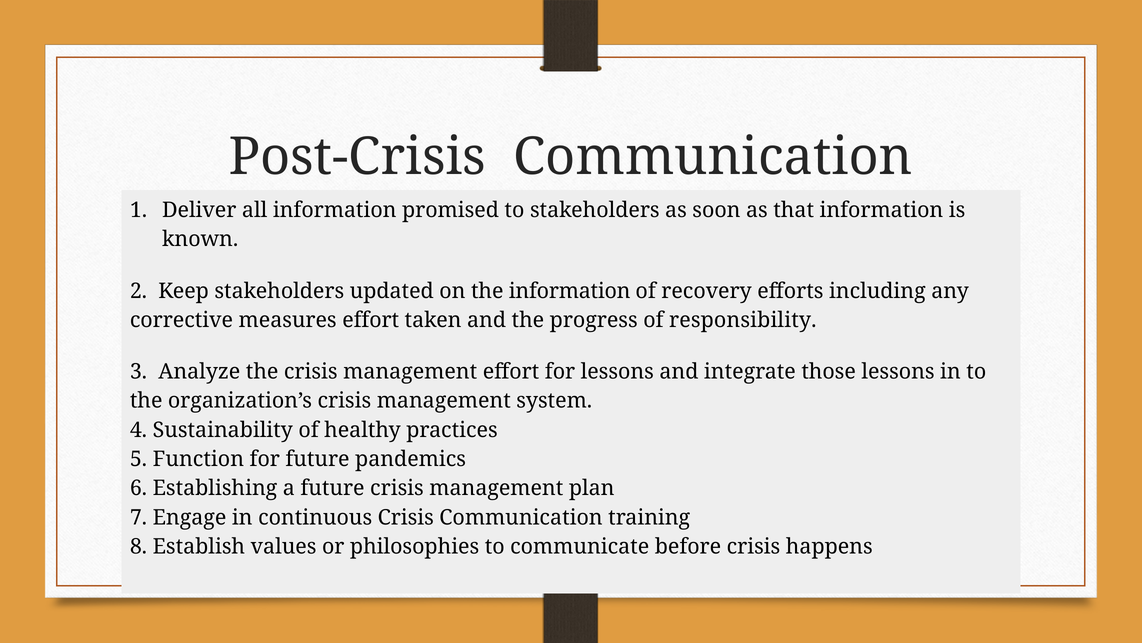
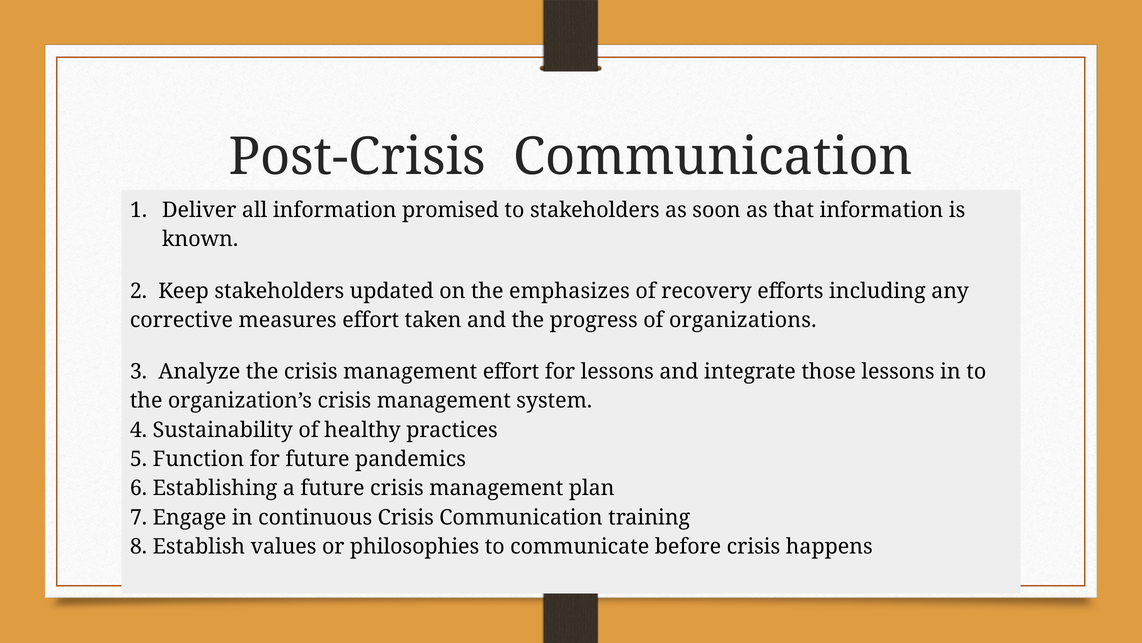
the information: information -> emphasizes (569, 291)
responsibility: responsibility -> organizations (743, 320)
